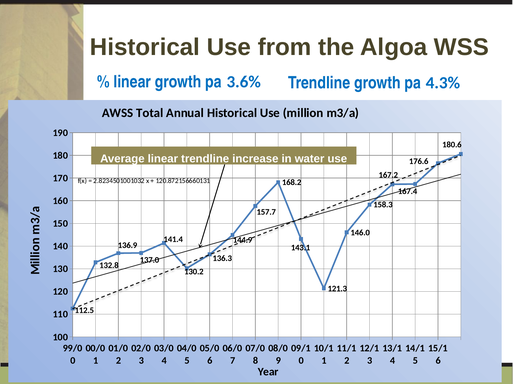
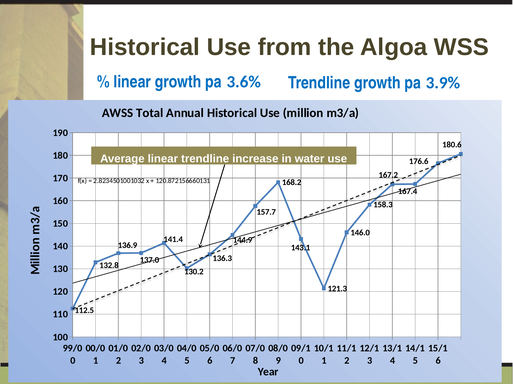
4.3%: 4.3% -> 3.9% (443, 83)
